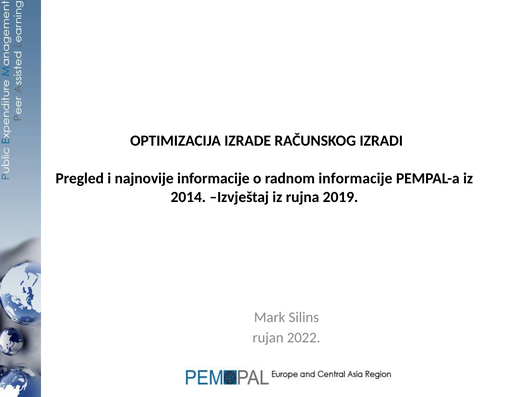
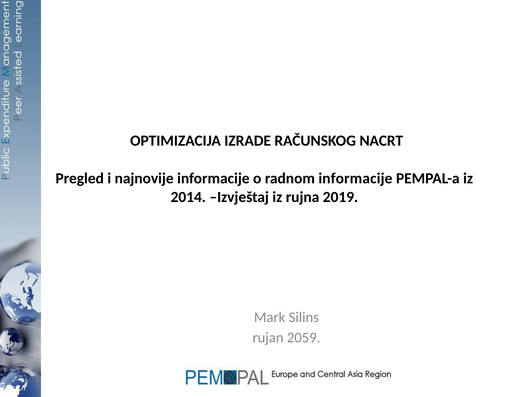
IZRADI: IZRADI -> NACRT (381, 141)
2022: 2022 -> 2059 (304, 337)
